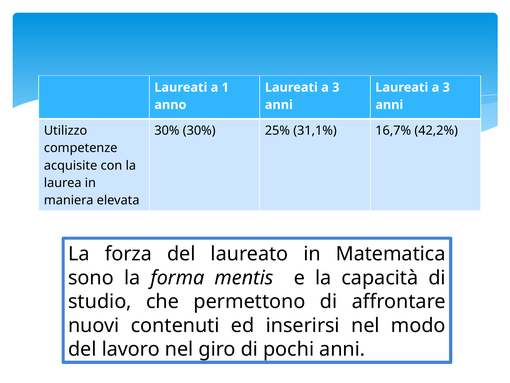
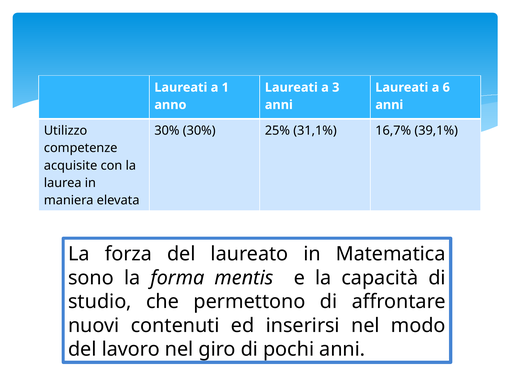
3: 3 -> 6 (446, 87)
42,2%: 42,2% -> 39,1% (436, 131)
